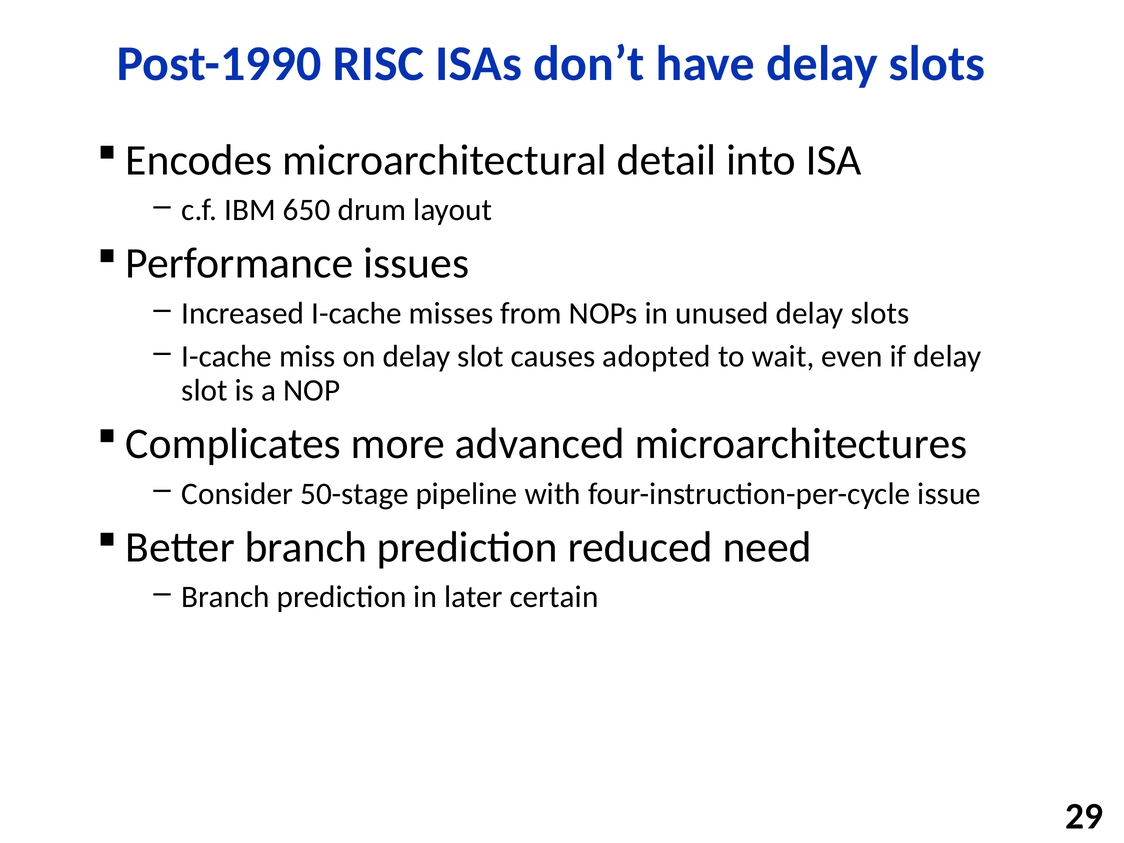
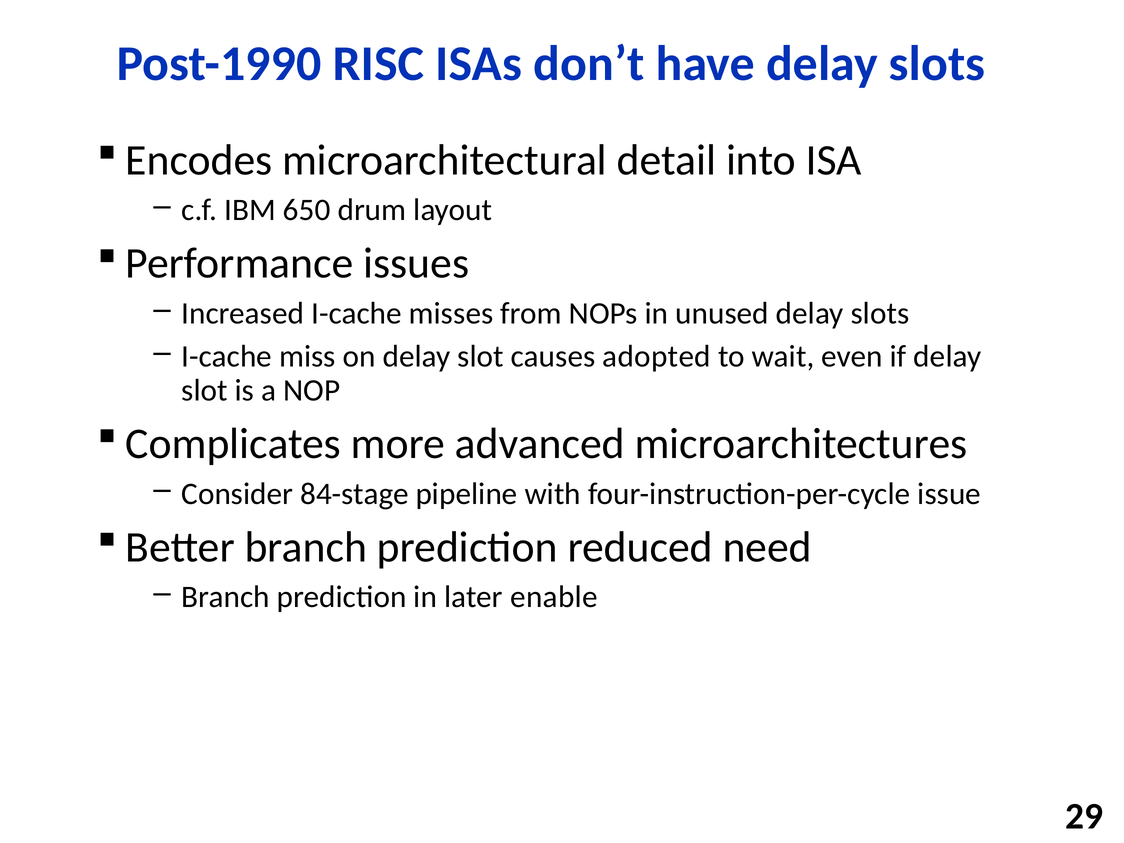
50-stage: 50-stage -> 84-stage (354, 494)
certain: certain -> enable (554, 597)
